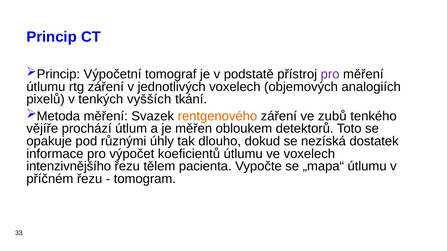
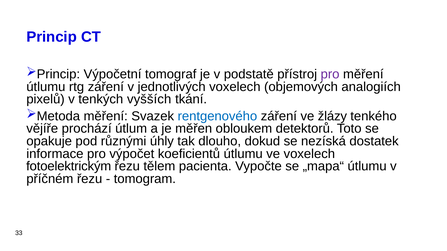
rentgenového colour: orange -> blue (217, 116)
zubů: zubů -> žlázy (332, 116)
intenzivnějšího: intenzivnějšího -> fotoelektrickým (69, 167)
